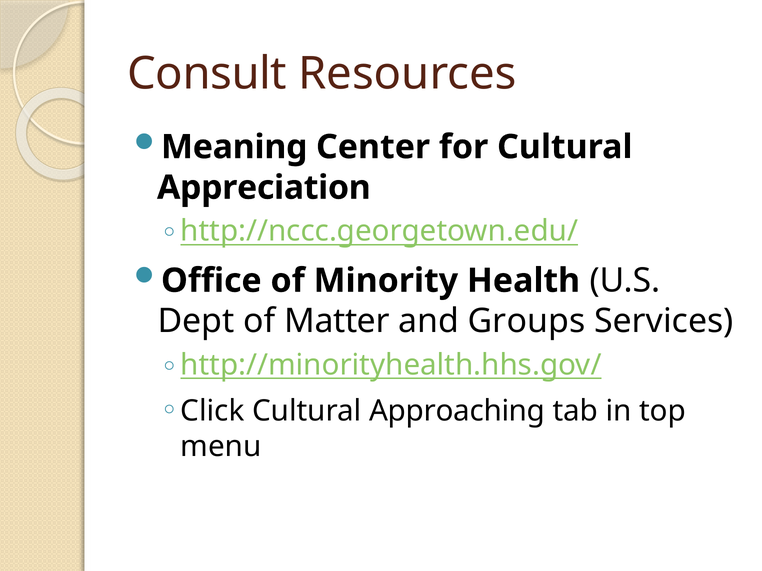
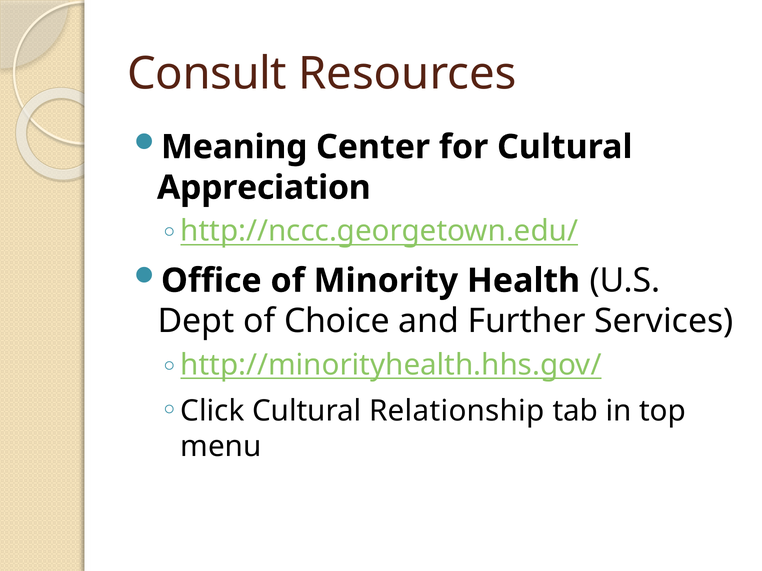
Matter: Matter -> Choice (337, 322)
Groups: Groups -> Further (527, 322)
Approaching: Approaching -> Relationship (457, 411)
